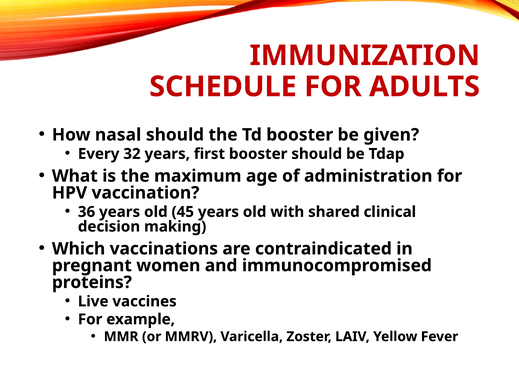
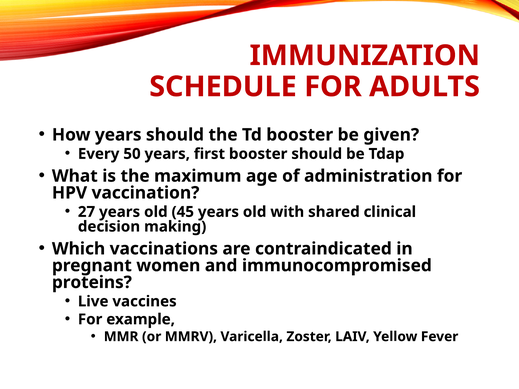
How nasal: nasal -> years (118, 135)
32: 32 -> 50 (132, 154)
36: 36 -> 27 (87, 212)
